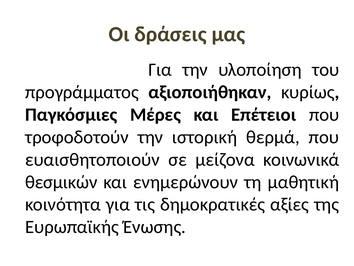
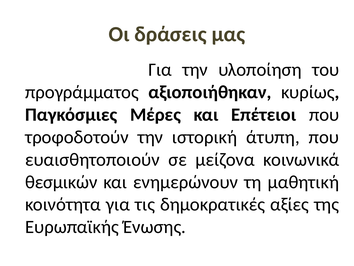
θερμά: θερμά -> άτυπη (273, 137)
